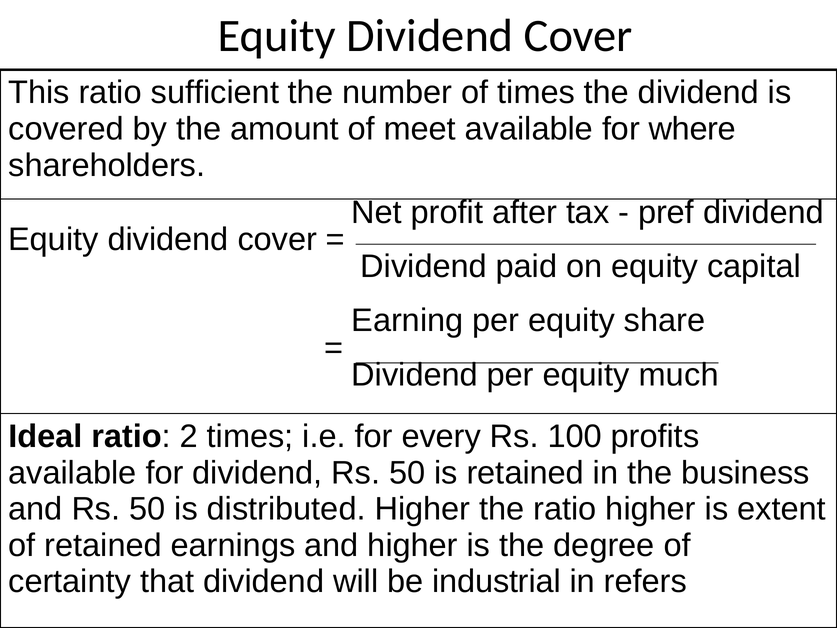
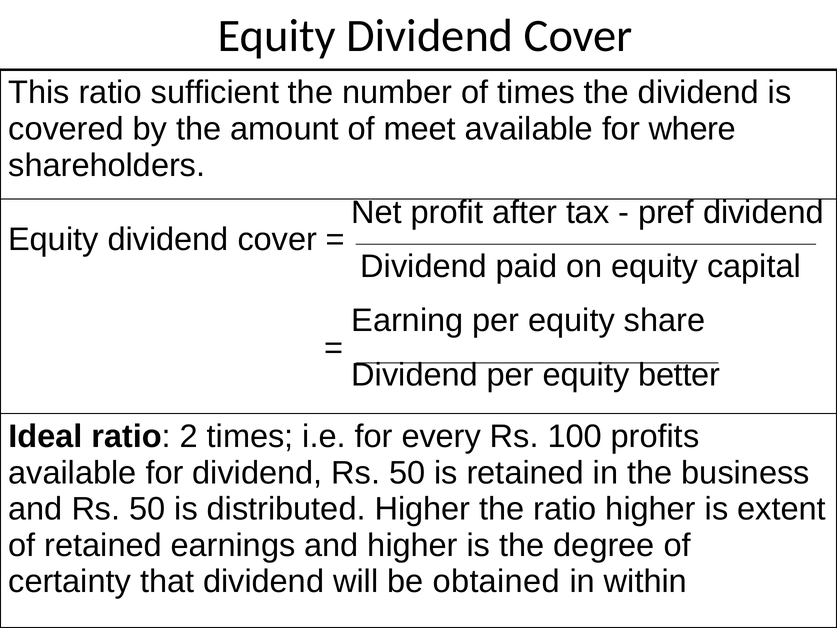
much: much -> better (679, 375)
industrial: industrial -> obtained (496, 582)
refers: refers -> within (645, 582)
